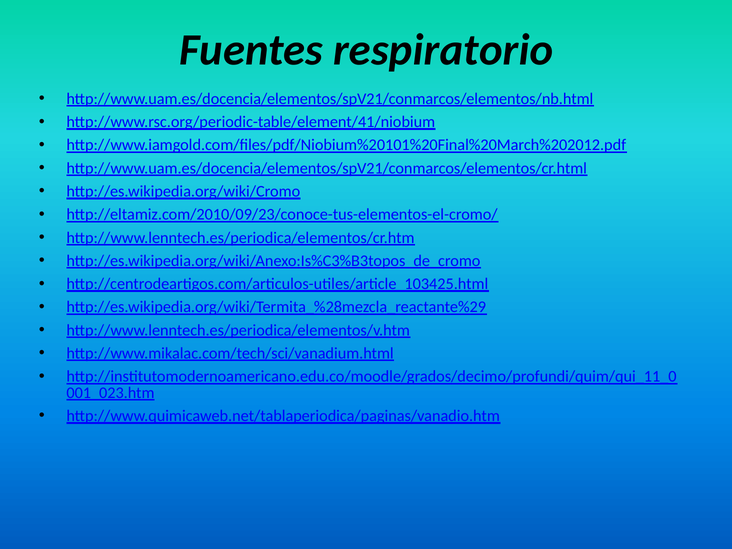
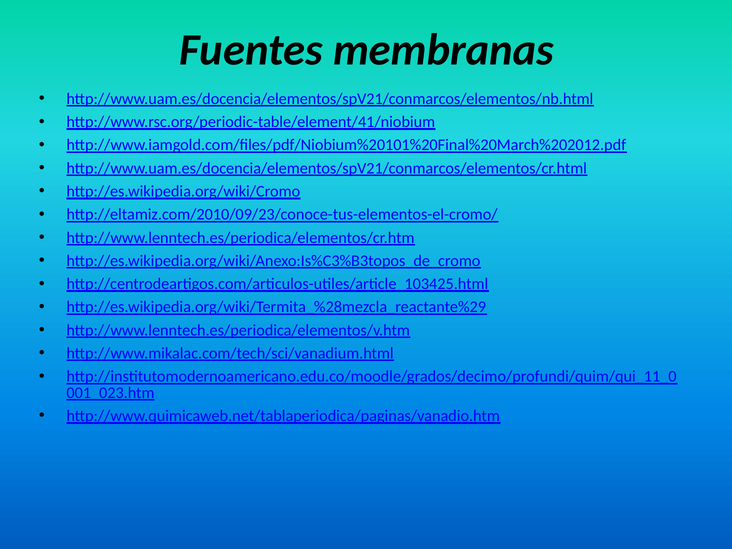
respiratorio: respiratorio -> membranas (443, 50)
